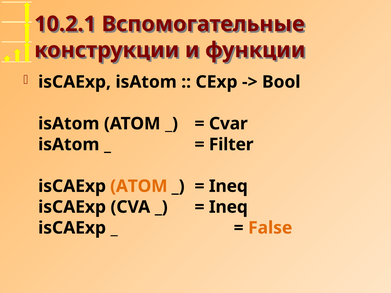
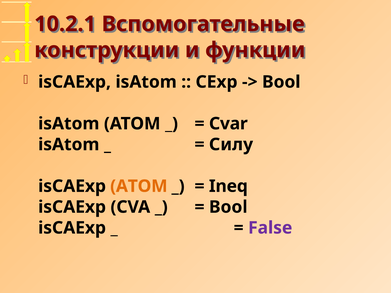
Filter: Filter -> Силу (231, 145)
Ineq: Ineq -> Bool (228, 207)
False colour: orange -> purple (270, 228)
